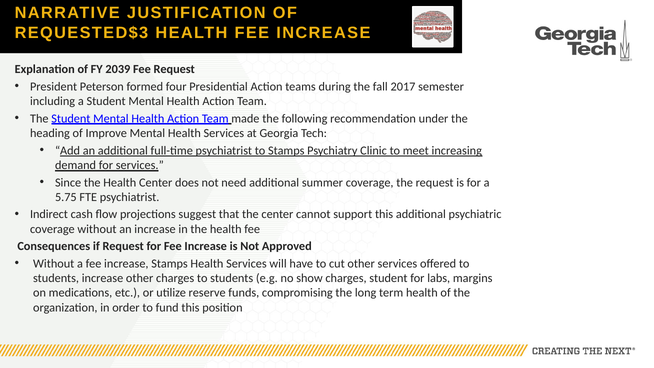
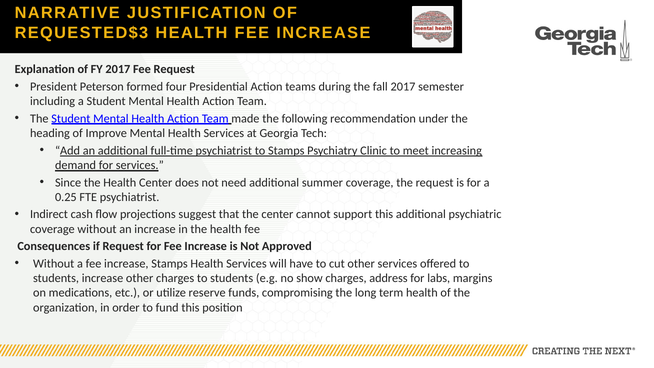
FY 2039: 2039 -> 2017 (118, 69)
5.75: 5.75 -> 0.25 (66, 197)
charges student: student -> address (388, 278)
